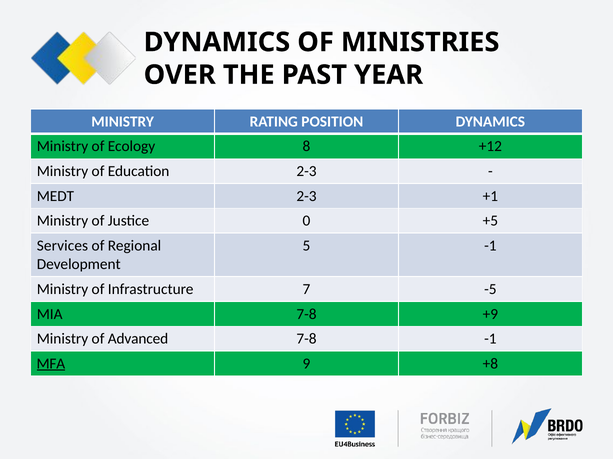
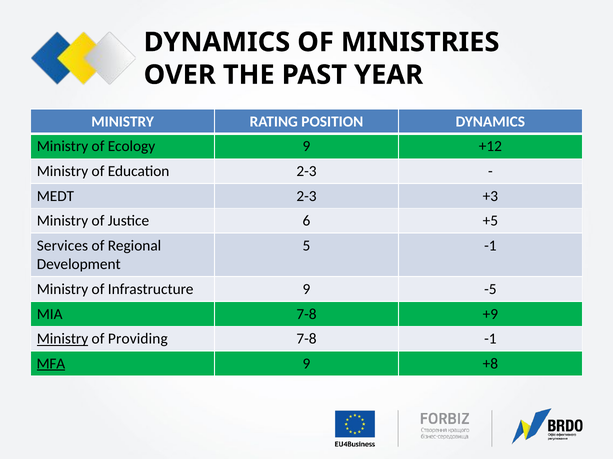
Ecology 8: 8 -> 9 (306, 147)
+1: +1 -> +3 (490, 196)
0: 0 -> 6 (306, 221)
Infrastructure 7: 7 -> 9 (306, 290)
Ministry underline: none -> present (63, 339)
Advanced: Advanced -> Providing (138, 339)
